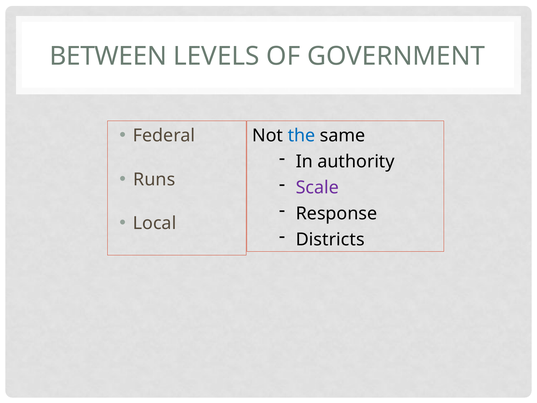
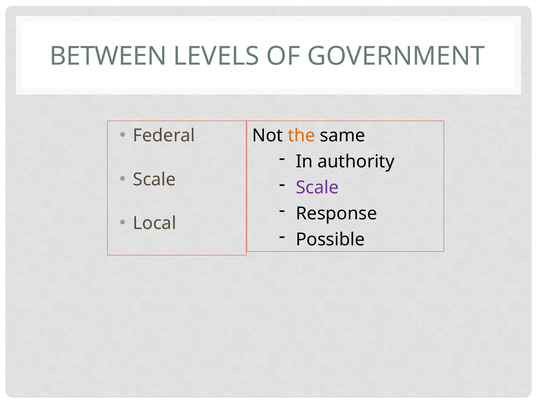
the colour: blue -> orange (301, 135)
Runs: Runs -> Scale (154, 179)
Districts: Districts -> Possible (330, 239)
